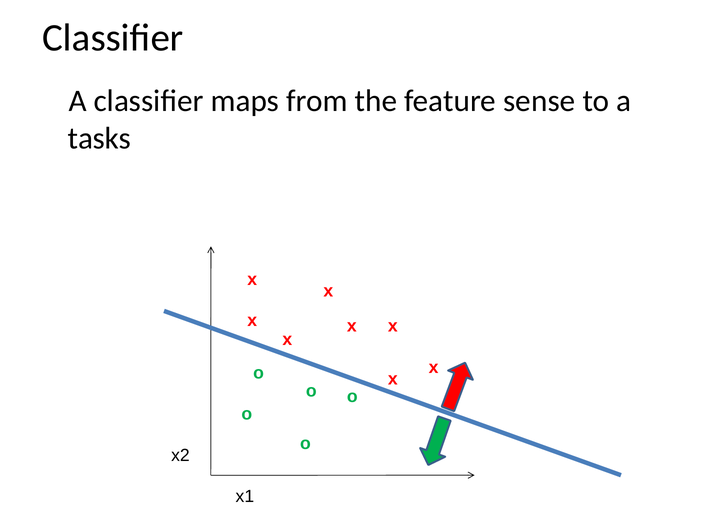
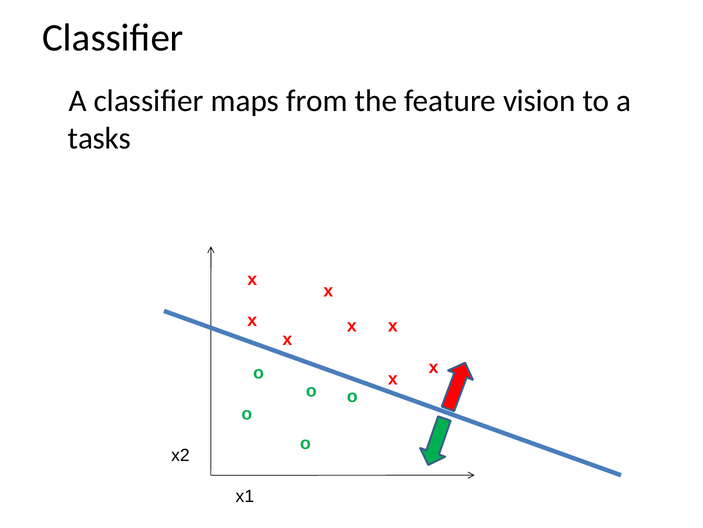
sense: sense -> vision (539, 101)
